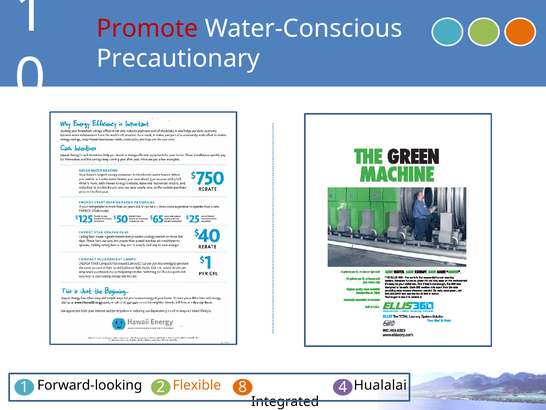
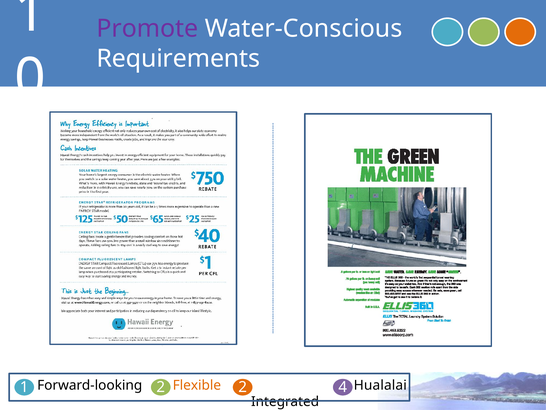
Promote colour: red -> purple (147, 29)
Precautionary: Precautionary -> Requirements (178, 59)
2 8: 8 -> 2 (243, 387)
